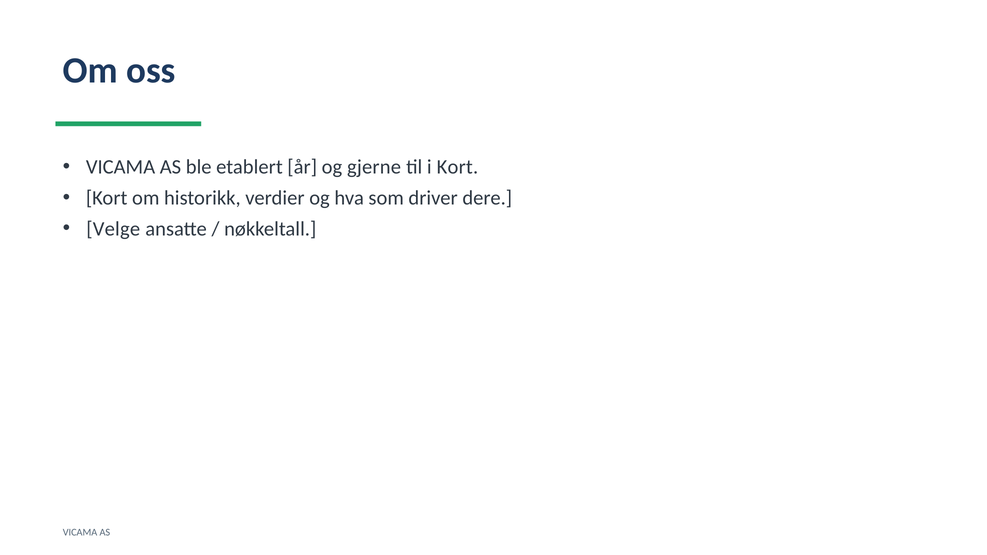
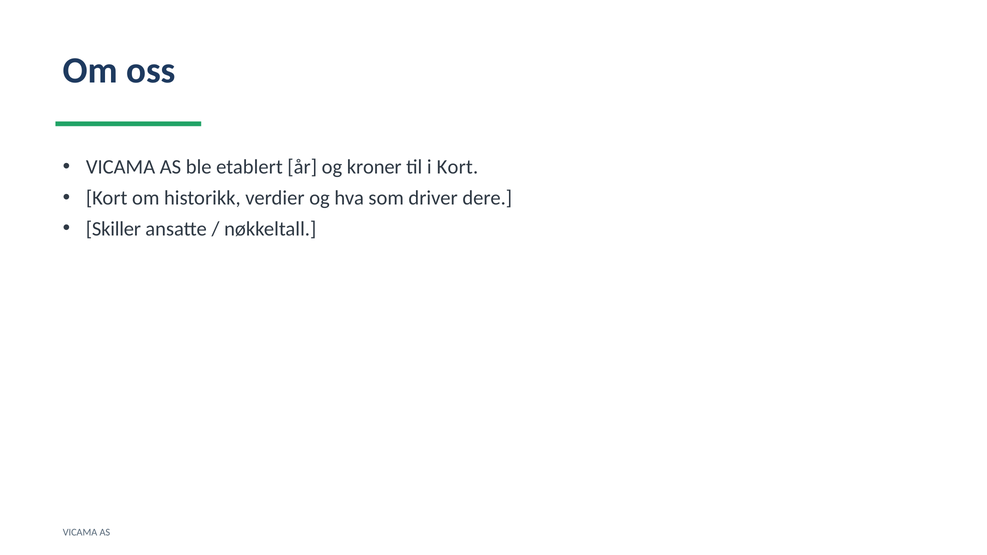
gjerne: gjerne -> kroner (374, 167)
Velge: Velge -> Skiller (113, 229)
